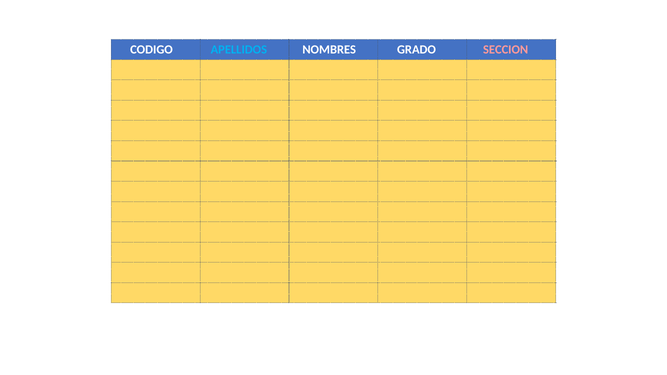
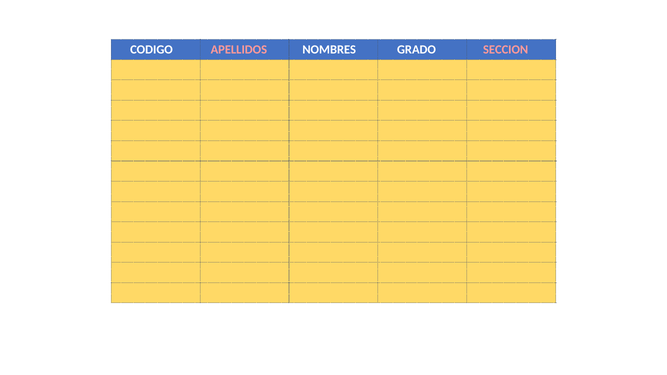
APELLIDOS colour: light blue -> pink (239, 50)
